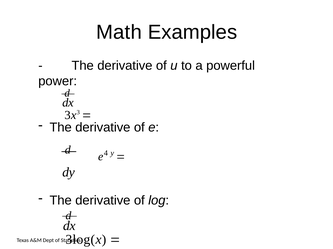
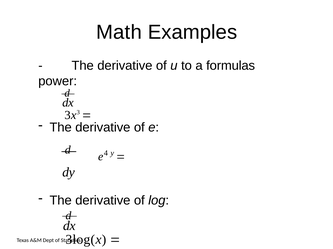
powerful: powerful -> formulas (231, 66)
